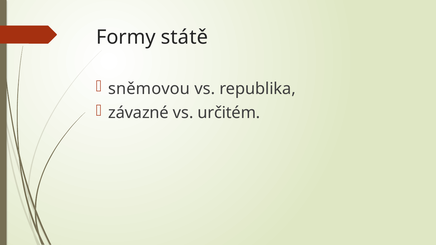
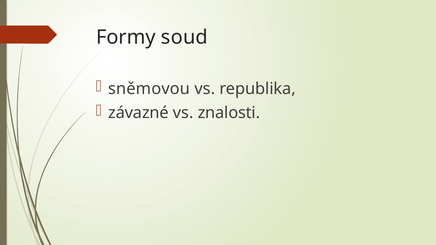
státě: státě -> soud (184, 37)
určitém: určitém -> znalosti (229, 113)
